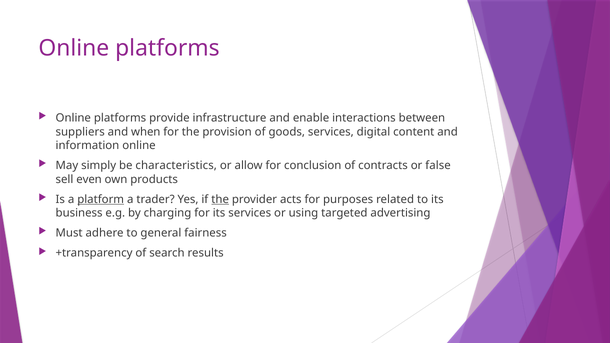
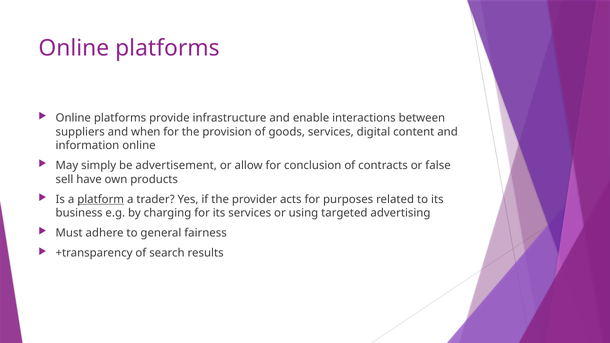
characteristics: characteristics -> advertisement (176, 166)
even: even -> have (89, 179)
the underline: present -> none (220, 199)
